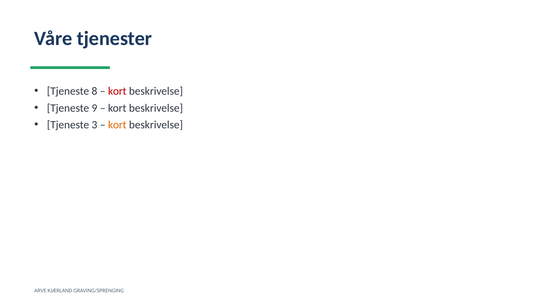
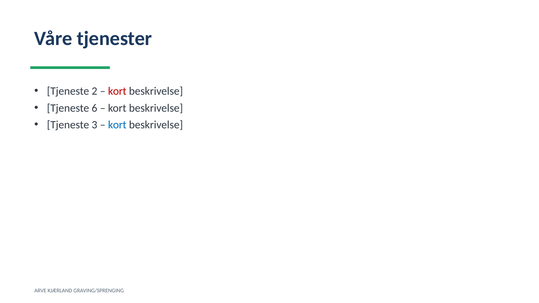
8: 8 -> 2 (94, 91)
9: 9 -> 6 (94, 108)
kort colour: orange -> blue (117, 125)
